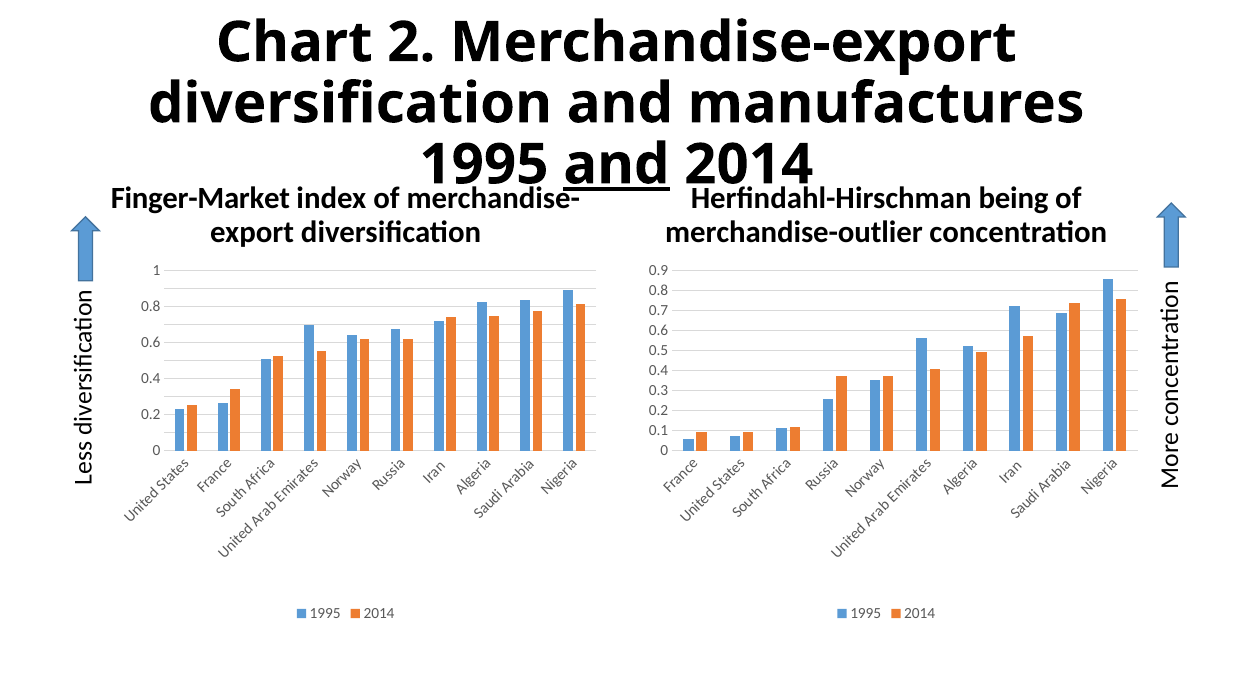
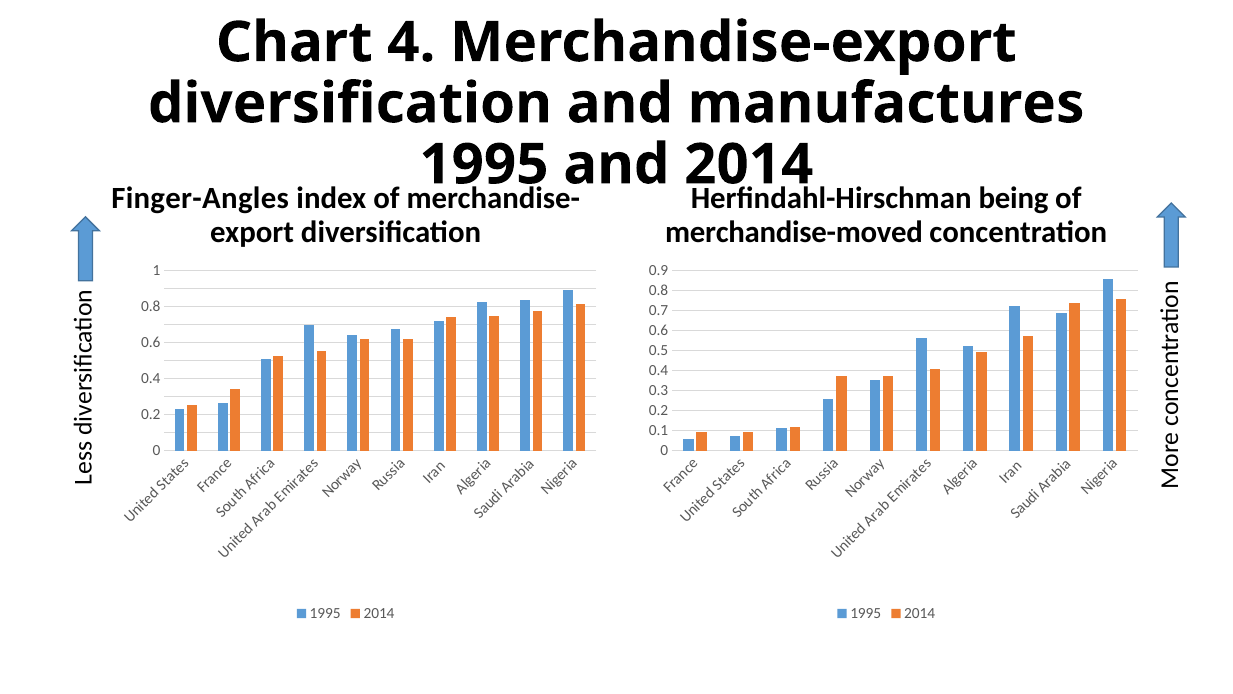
2: 2 -> 4 (411, 43)
and underline: present -> none (616, 165)
Finger-Market: Finger-Market -> Finger-Angles (200, 199)
merchandise-outlier: merchandise-outlier -> merchandise-moved (794, 232)
